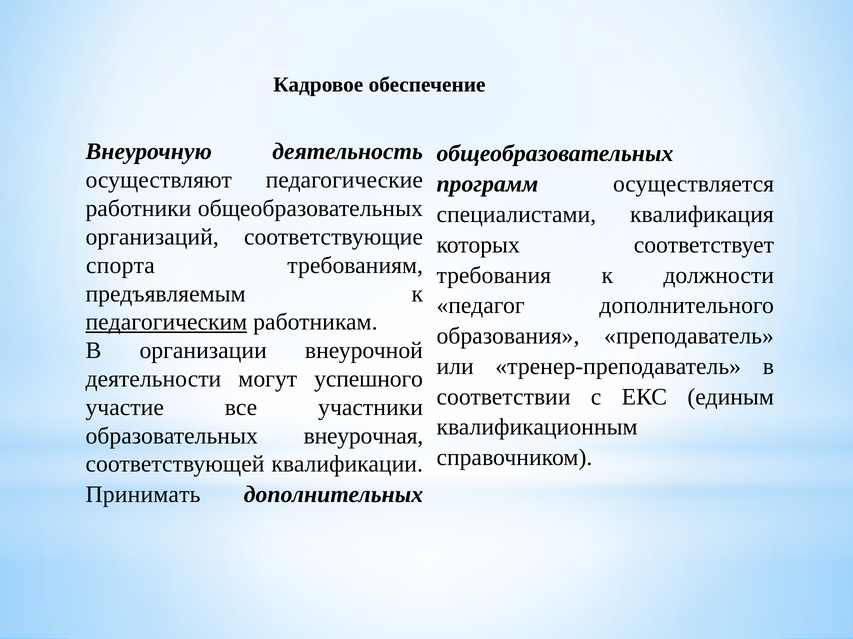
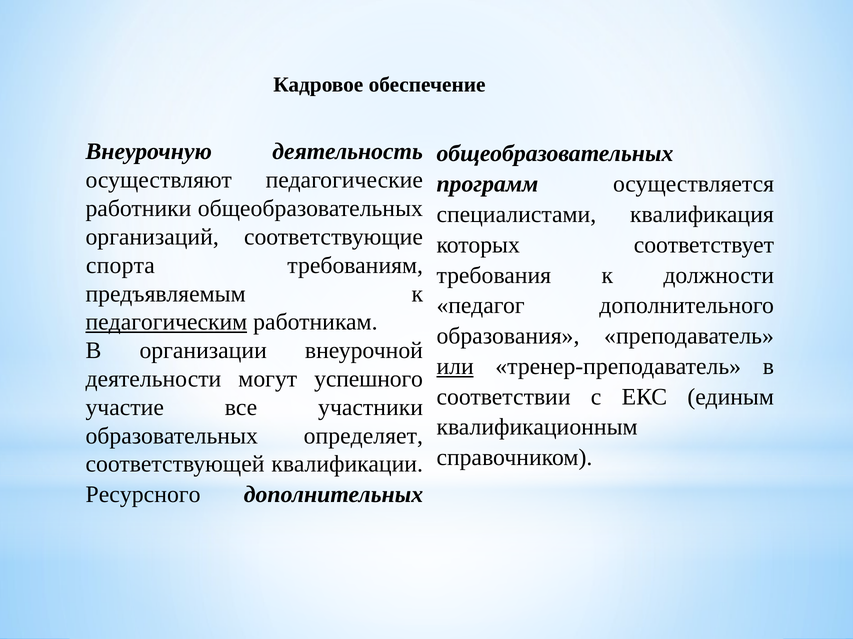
или underline: none -> present (455, 367)
внеурочная: внеурочная -> определяет (363, 436)
Принимать: Принимать -> Ресурсного (143, 495)
